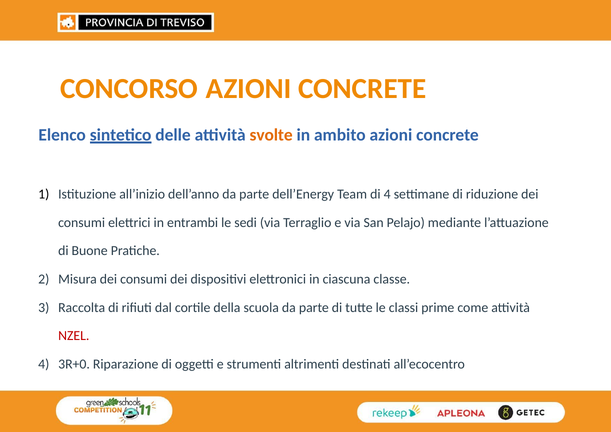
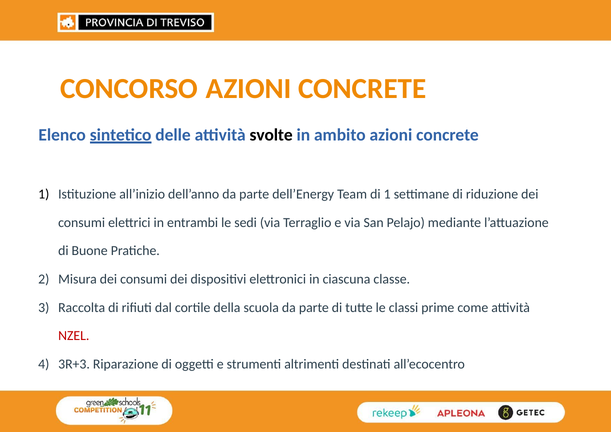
svolte colour: orange -> black (271, 135)
di 4: 4 -> 1 (387, 194)
3R+0: 3R+0 -> 3R+3 (74, 364)
